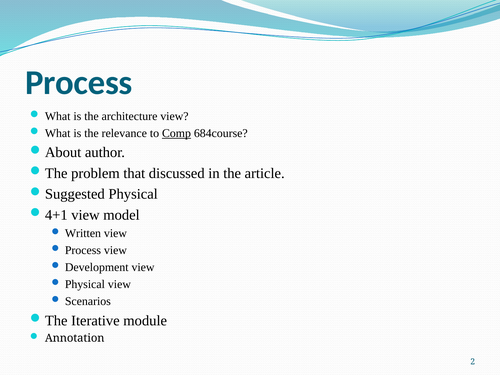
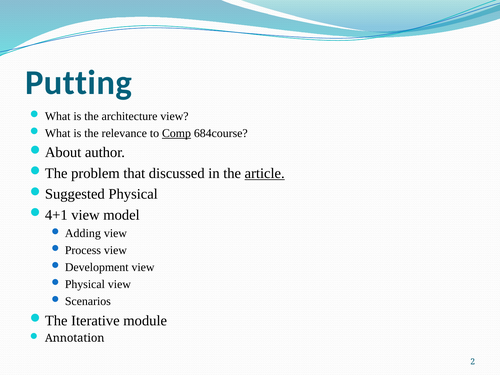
Process: Process -> Putting (78, 83)
article underline: none -> present (265, 173)
Written: Written -> Adding (83, 233)
